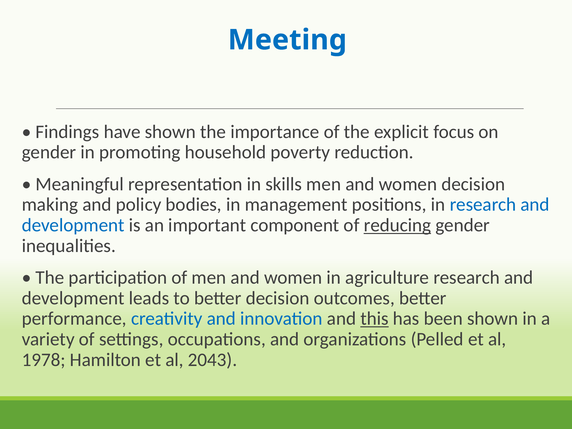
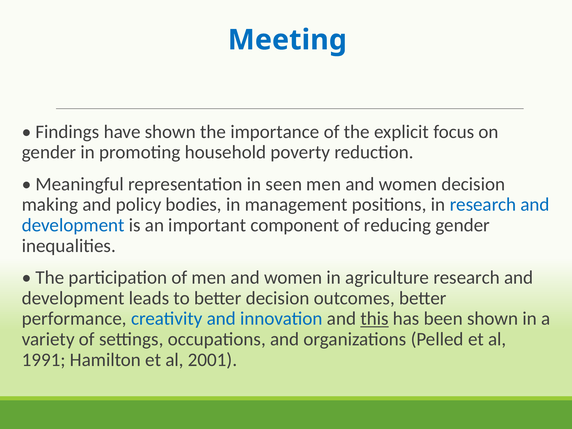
skills: skills -> seen (284, 184)
reducing underline: present -> none (397, 225)
1978: 1978 -> 1991 (44, 360)
2043: 2043 -> 2001 (213, 360)
